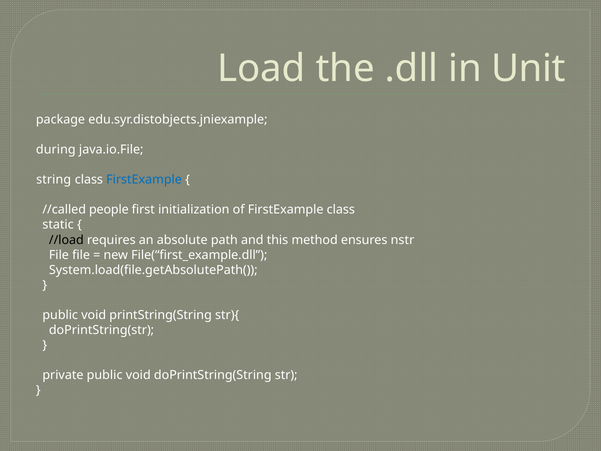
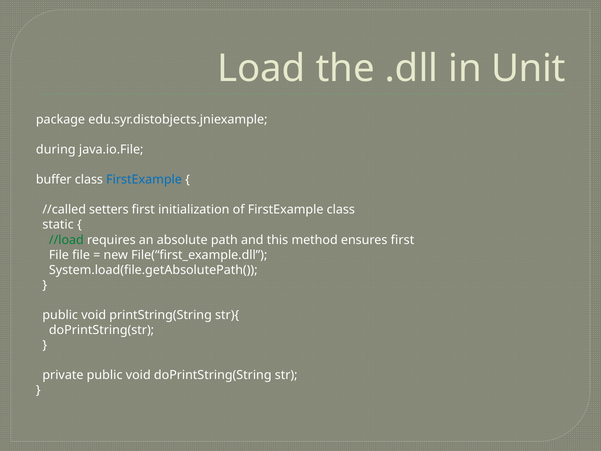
string: string -> buffer (54, 180)
people: people -> setters (109, 210)
//load colour: black -> green (66, 240)
ensures nstr: nstr -> first (403, 240)
